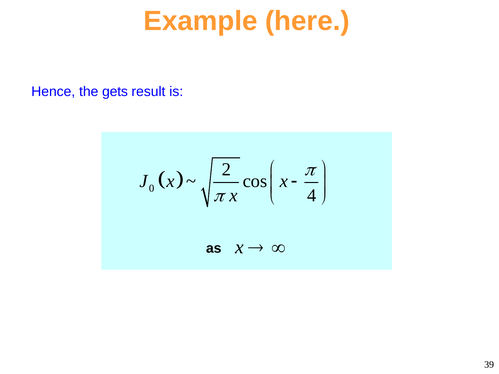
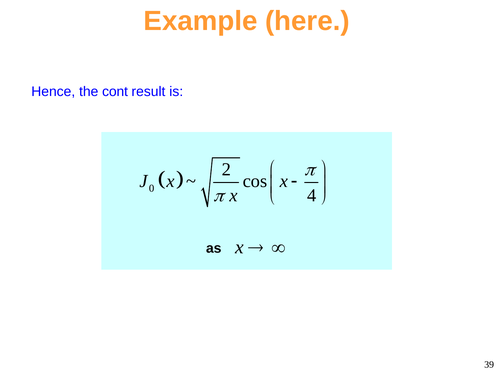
gets: gets -> cont (115, 92)
